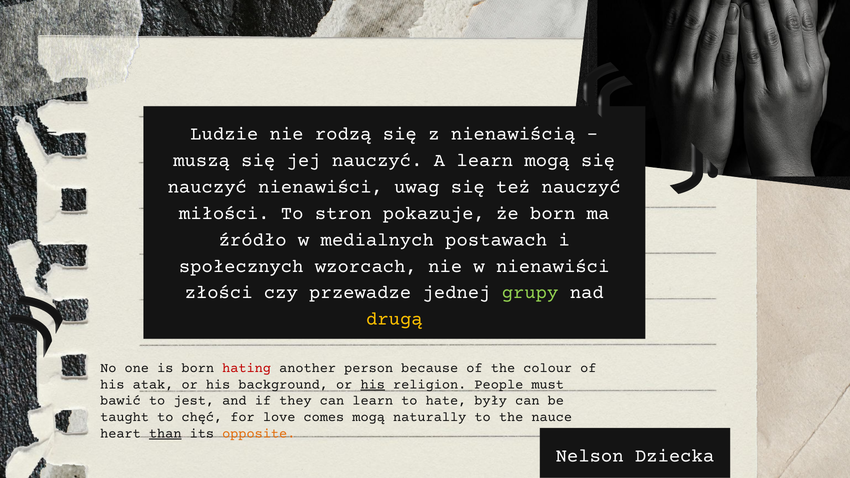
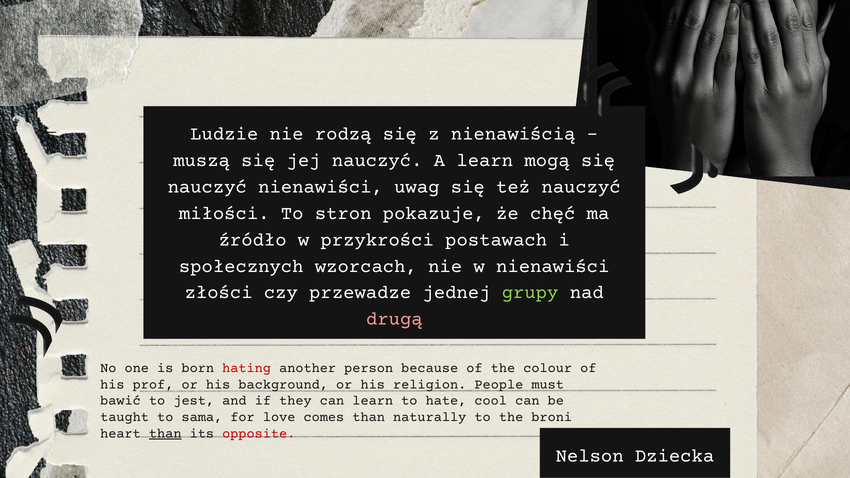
że born: born -> chęć (553, 213)
medialnych: medialnych -> przykrości (377, 239)
drugą colour: yellow -> pink (394, 319)
atak: atak -> prof (153, 384)
his underline: present -> none (373, 384)
były: były -> cool (491, 401)
chęć: chęć -> sama (202, 417)
comes mogą: mogą -> than (369, 417)
nauce: nauce -> broni (552, 417)
opposite colour: orange -> red (259, 433)
